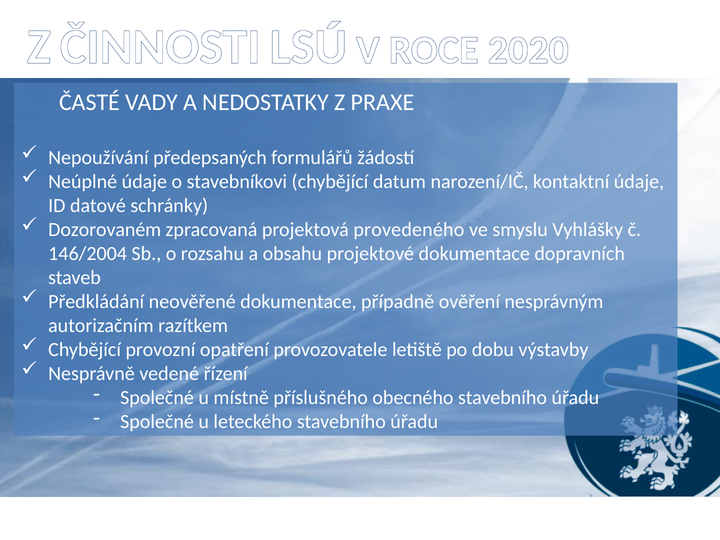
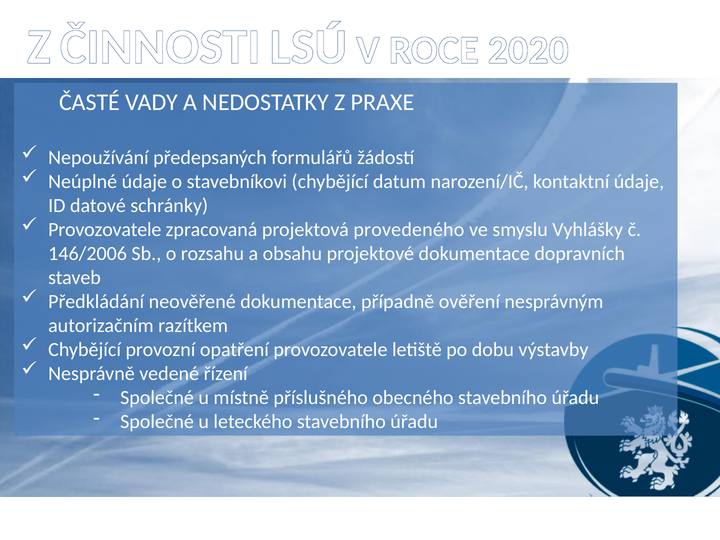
Dozorovaném: Dozorovaném -> Provozovatele (105, 229)
146/2004: 146/2004 -> 146/2006 (88, 253)
